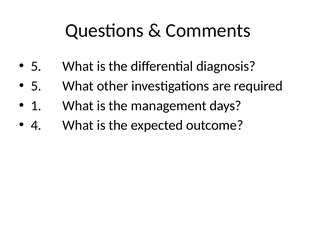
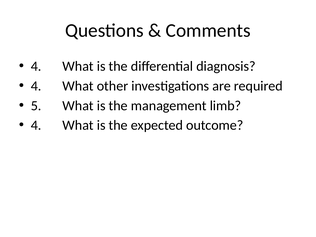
5: 5 -> 4 (36, 66)
5: 5 -> 4 (36, 86)
1: 1 -> 5 (36, 106)
days: days -> limb (225, 106)
